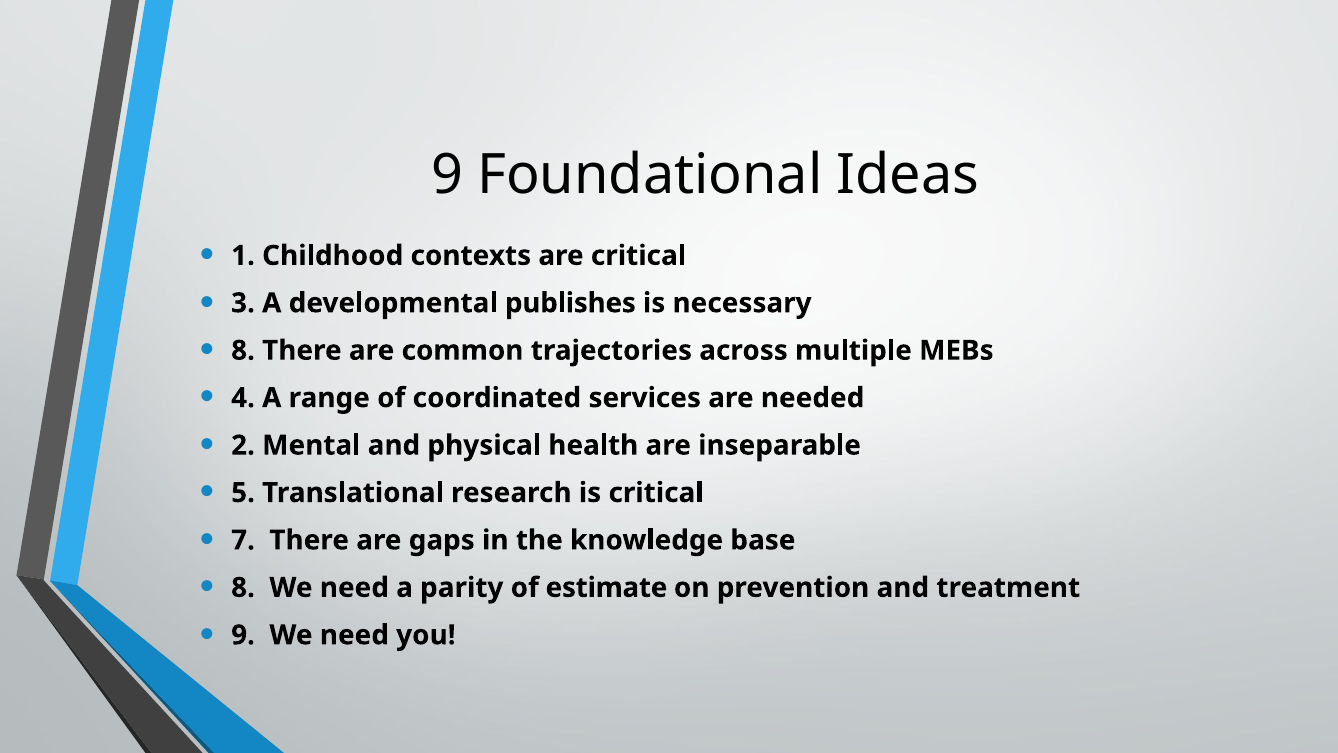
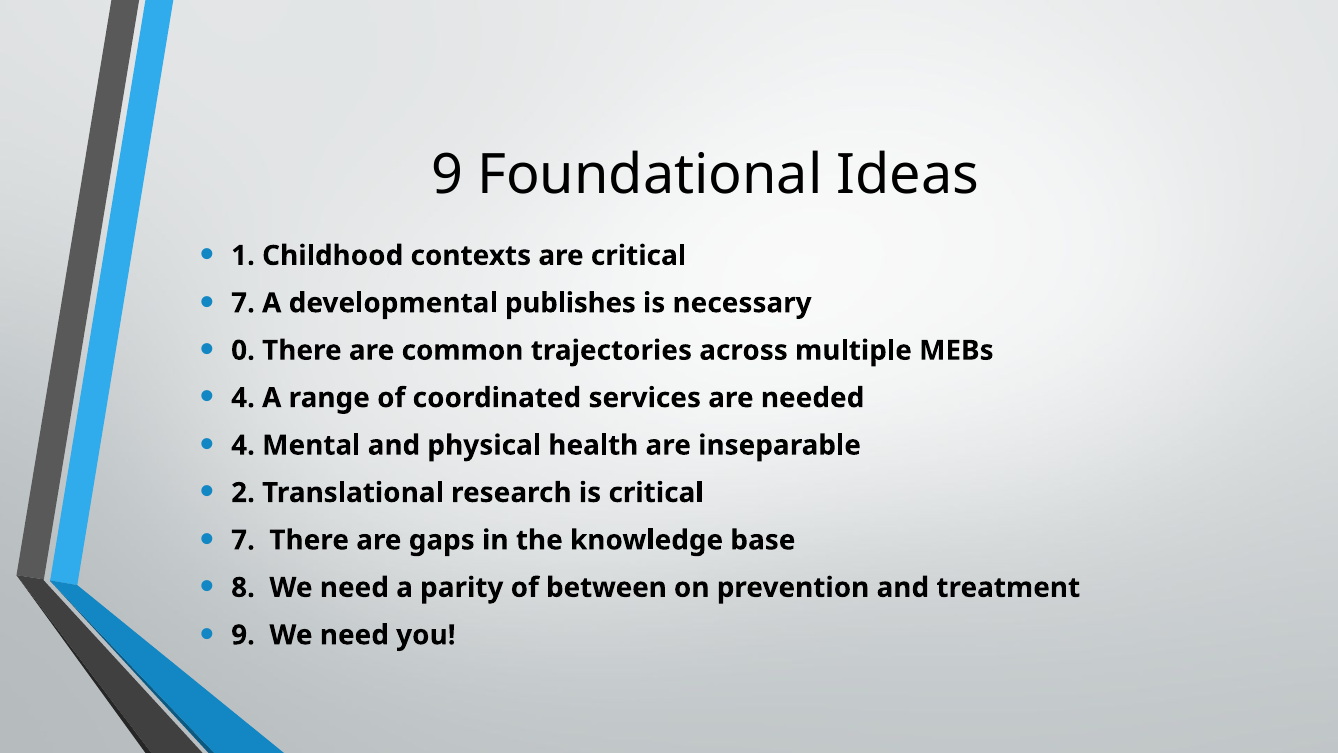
3: 3 -> 7 (243, 303)
8: 8 -> 0 (243, 350)
2: 2 -> 4 (243, 445)
5: 5 -> 2 (243, 493)
estimate: estimate -> between (606, 587)
